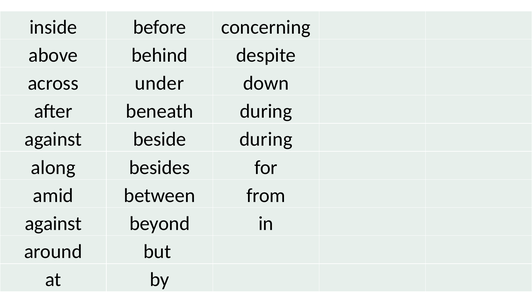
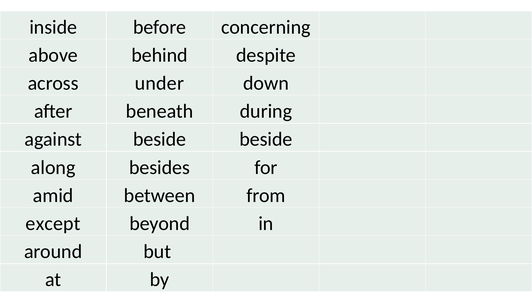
beside during: during -> beside (266, 140)
against: against -> except (53, 224)
